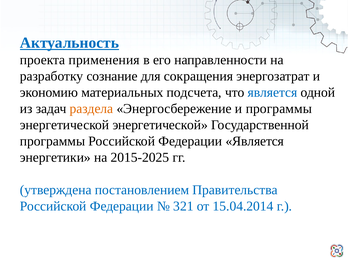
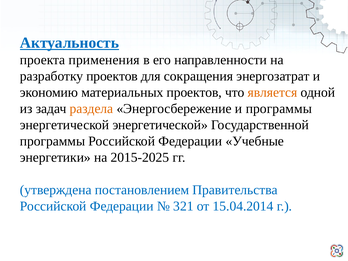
разработку сознание: сознание -> проектов (112, 76)
материальных подсчета: подсчета -> проектов (194, 93)
является colour: blue -> orange (272, 93)
Федерации Является: Является -> Учебные (255, 141)
